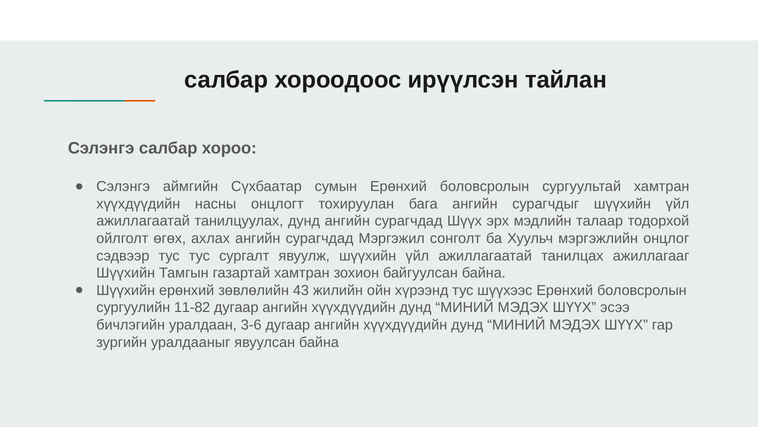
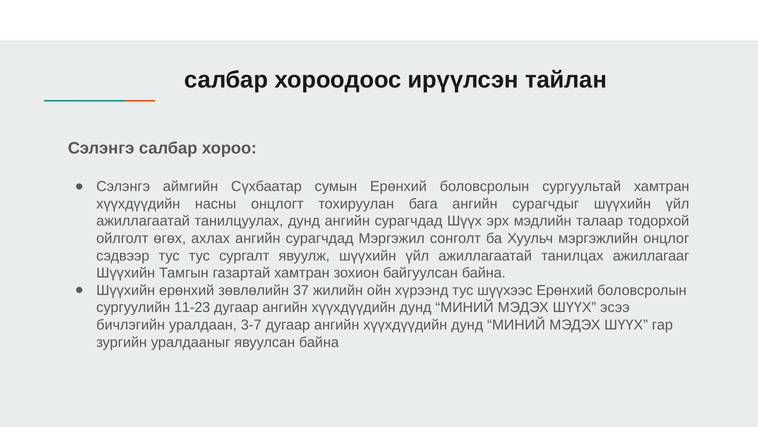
43: 43 -> 37 (301, 290)
11-82: 11-82 -> 11-23 (192, 307)
3-6: 3-6 -> 3-7 (251, 325)
